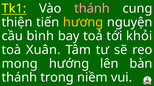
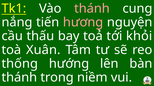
thiện: thiện -> nắng (17, 22)
hương colour: yellow -> pink (83, 22)
bình: bình -> thấu (40, 36)
mong: mong -> thống (20, 64)
